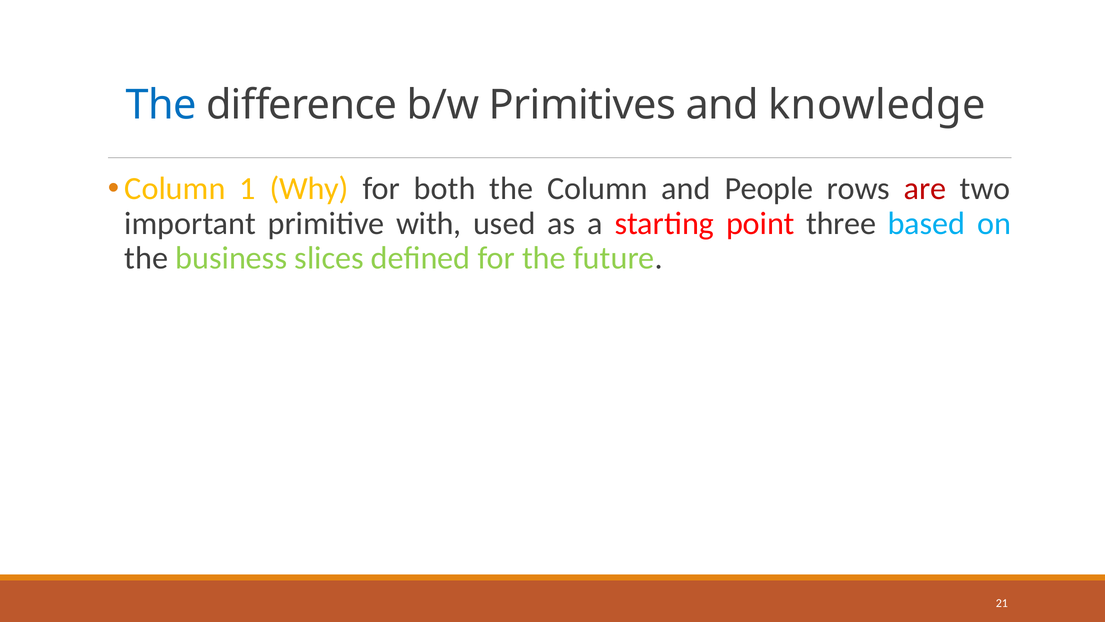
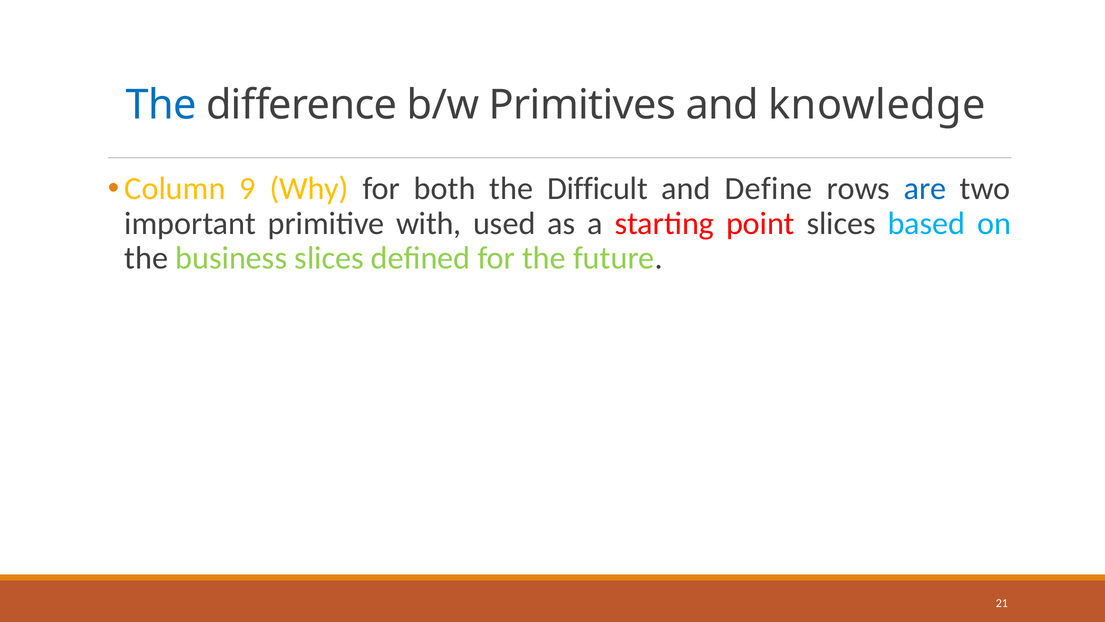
1: 1 -> 9 (248, 189)
the Column: Column -> Difficult (597, 189)
People: People -> Define (769, 189)
are colour: red -> blue (925, 189)
point three: three -> slices (841, 223)
